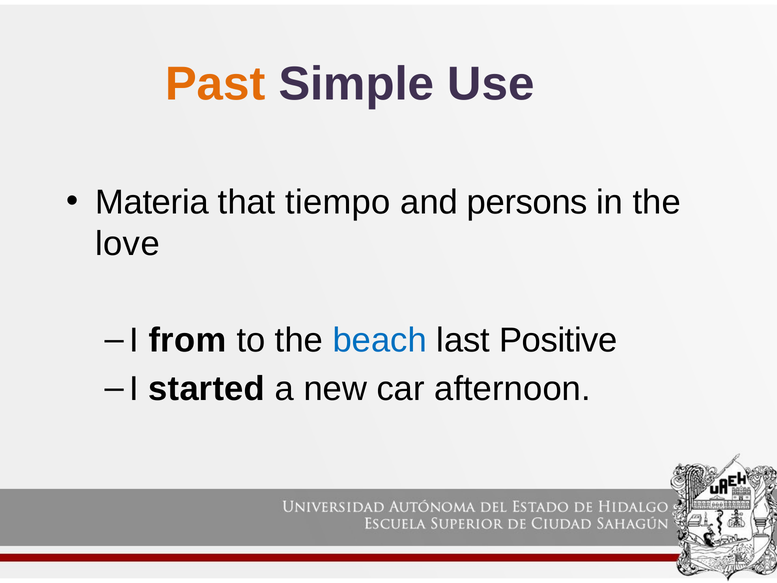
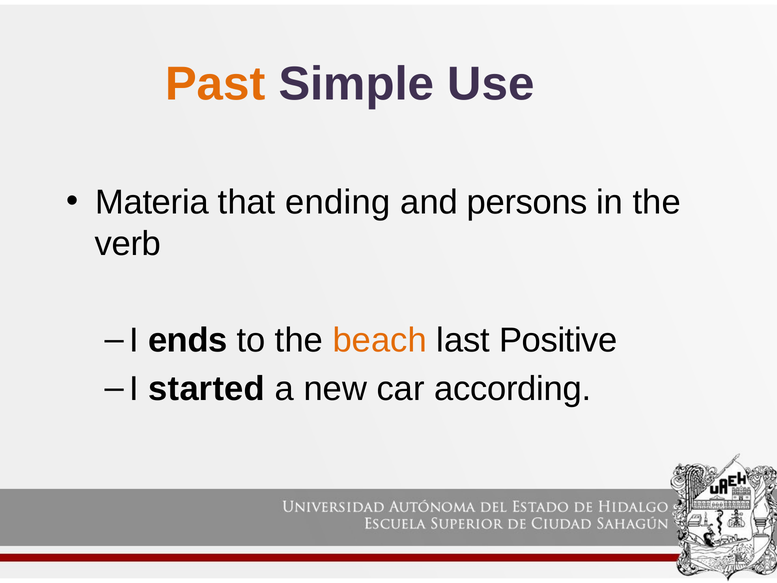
tiempo: tiempo -> ending (338, 202)
love: love -> verb (128, 244)
from: from -> ends (188, 340)
beach colour: blue -> orange (380, 340)
afternoon: afternoon -> according (513, 389)
